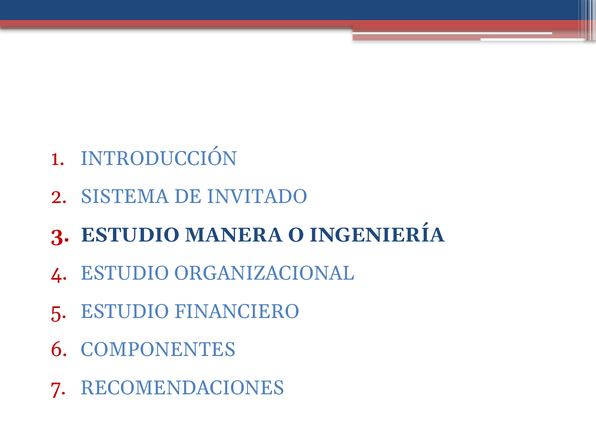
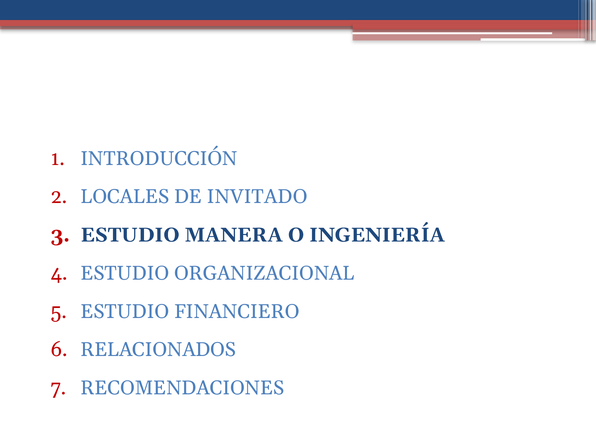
SISTEMA: SISTEMA -> LOCALES (125, 197)
COMPONENTES: COMPONENTES -> RELACIONADOS (158, 350)
